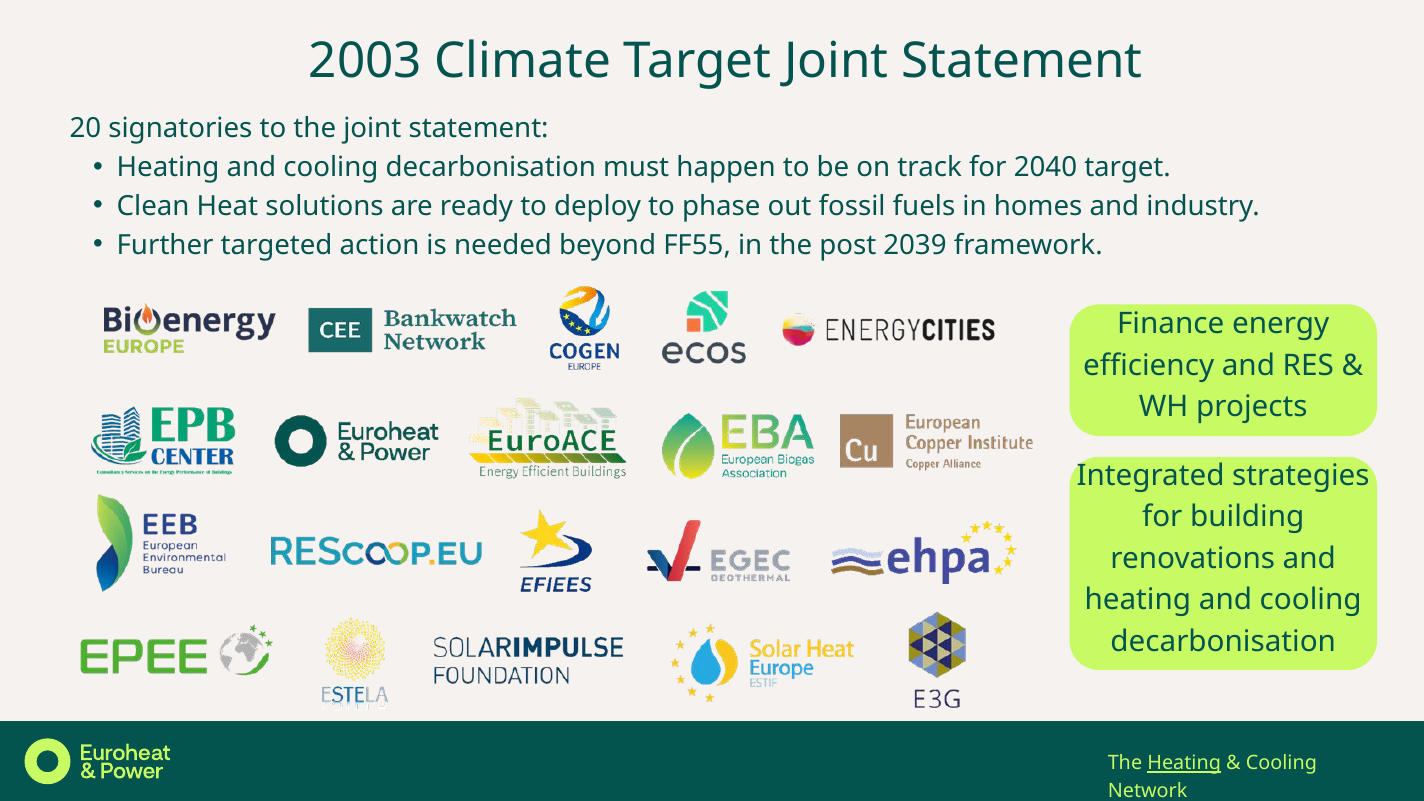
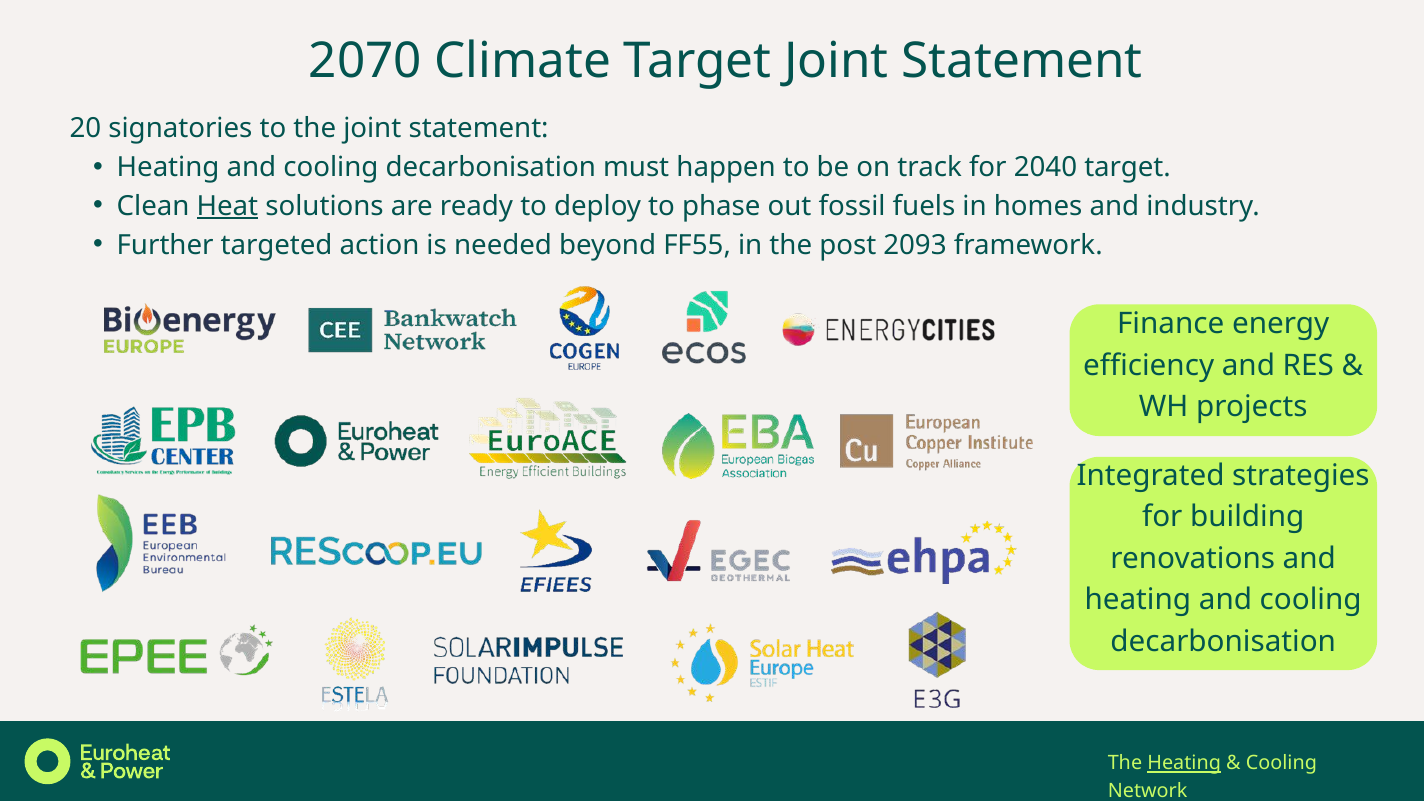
2003: 2003 -> 2070 (365, 61)
Heat underline: none -> present (227, 206)
2039: 2039 -> 2093 (915, 245)
